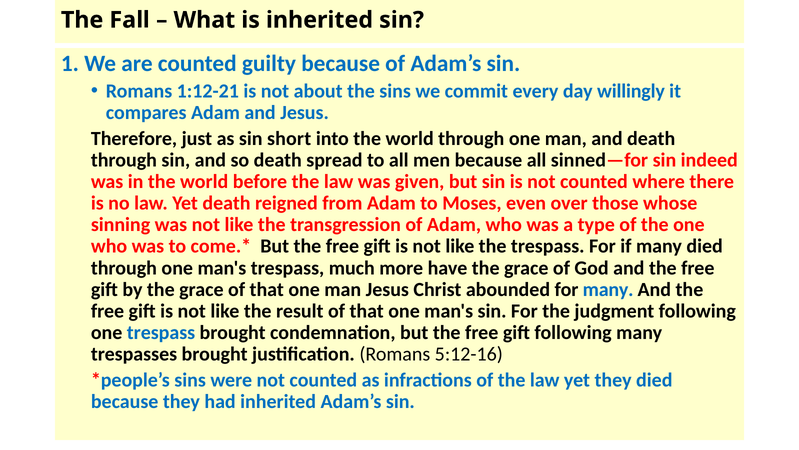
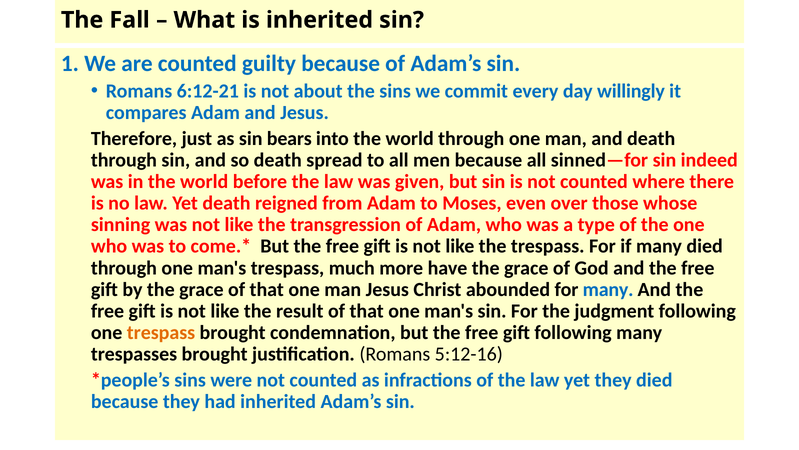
1:12-21: 1:12-21 -> 6:12-21 (208, 91)
short: short -> bears (289, 138)
trespass colour: blue -> orange (161, 332)
